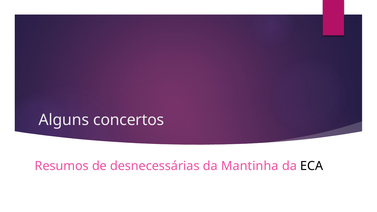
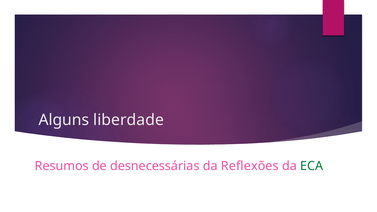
concertos: concertos -> liberdade (129, 120)
Mantinha: Mantinha -> Reflexões (250, 166)
ECA colour: black -> green (312, 166)
